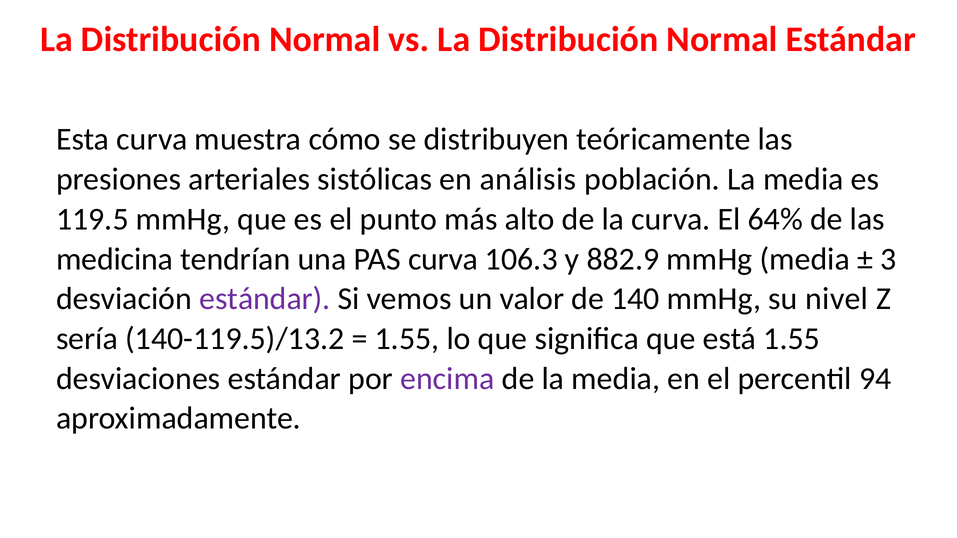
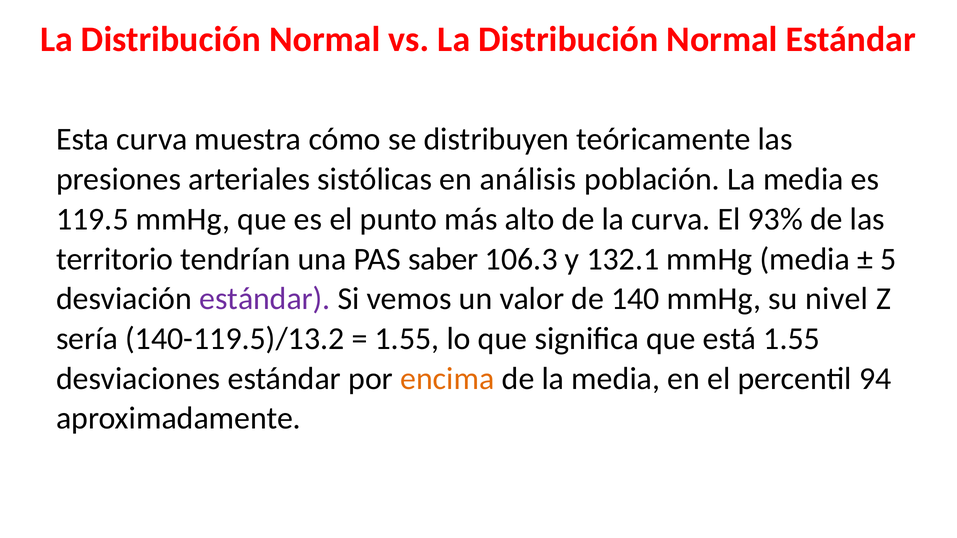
64%: 64% -> 93% (775, 219)
medicina: medicina -> territorio (115, 259)
PAS curva: curva -> saber (443, 259)
882.9: 882.9 -> 132.1 (623, 259)
3: 3 -> 5 (888, 259)
encima colour: purple -> orange (447, 379)
